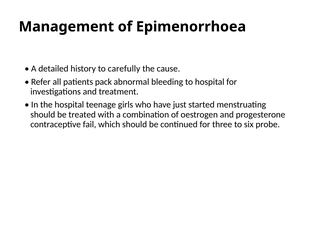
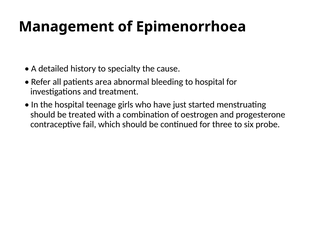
carefully: carefully -> specialty (124, 69)
pack: pack -> area (103, 82)
